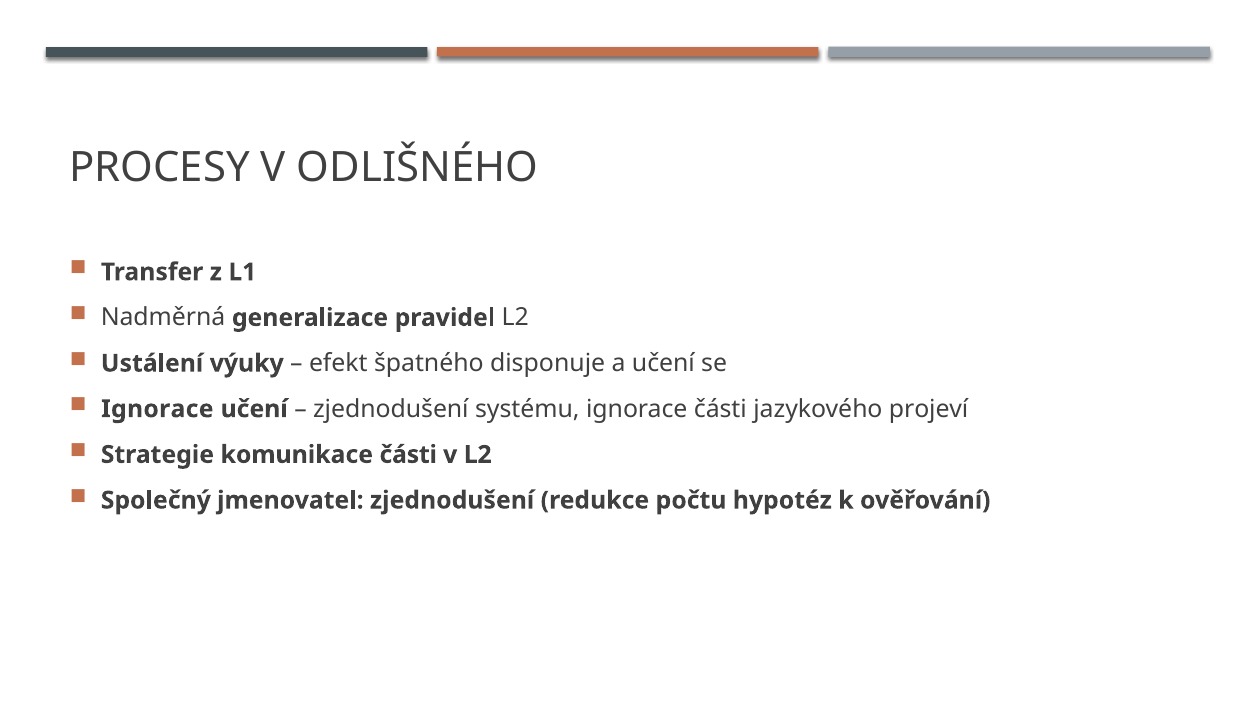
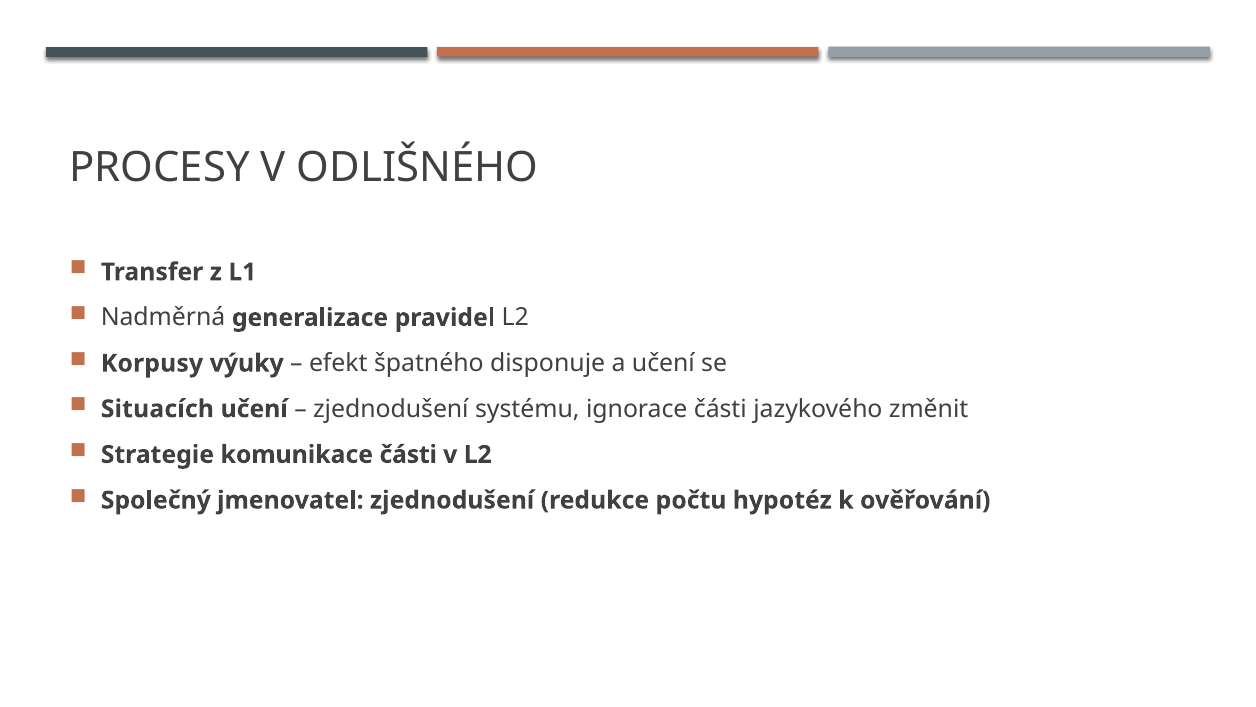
Ustálení: Ustálení -> Korpusy (152, 363)
Ignorace: Ignorace -> Situacích (157, 409)
projeví: projeví -> změnit (929, 409)
